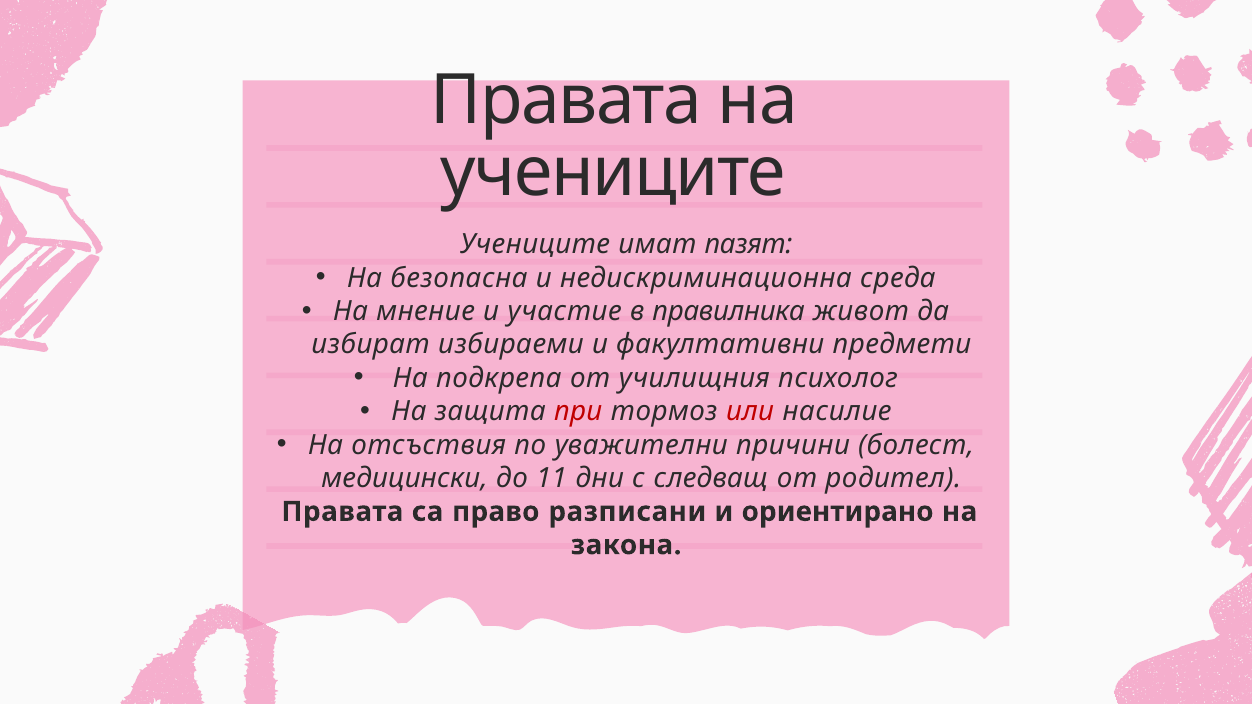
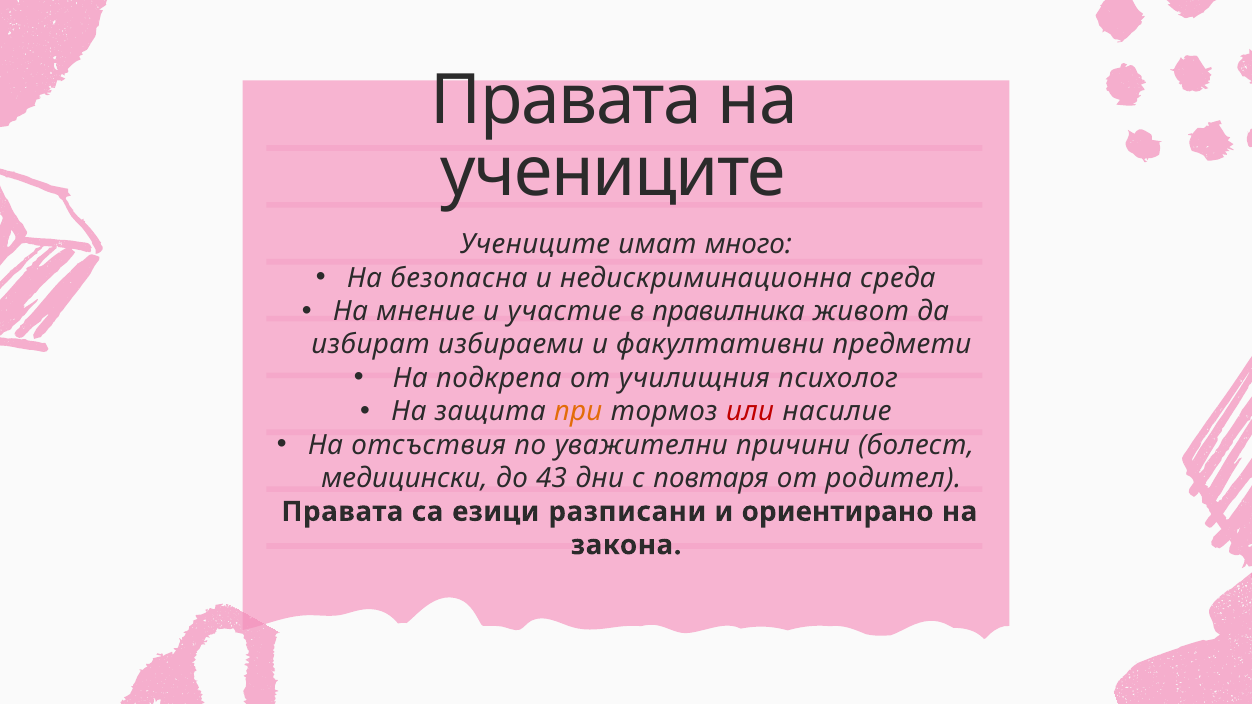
пазят: пазят -> много (748, 245)
при colour: red -> orange (578, 412)
11: 11 -> 43 (552, 478)
следващ: следващ -> повтаря (711, 478)
право: право -> езици (496, 512)
